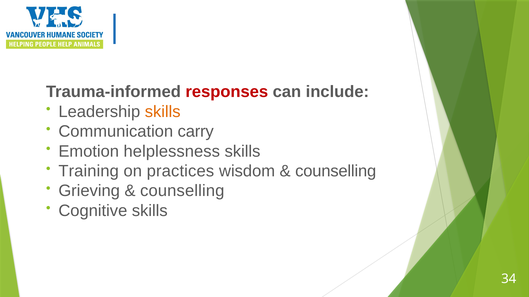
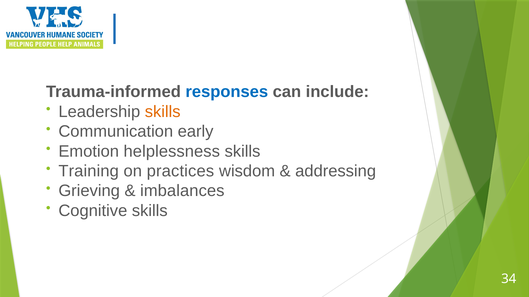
responses colour: red -> blue (227, 92)
carry: carry -> early (196, 132)
counselling: counselling -> addressing (336, 171)
counselling: counselling -> imbalances (182, 191)
